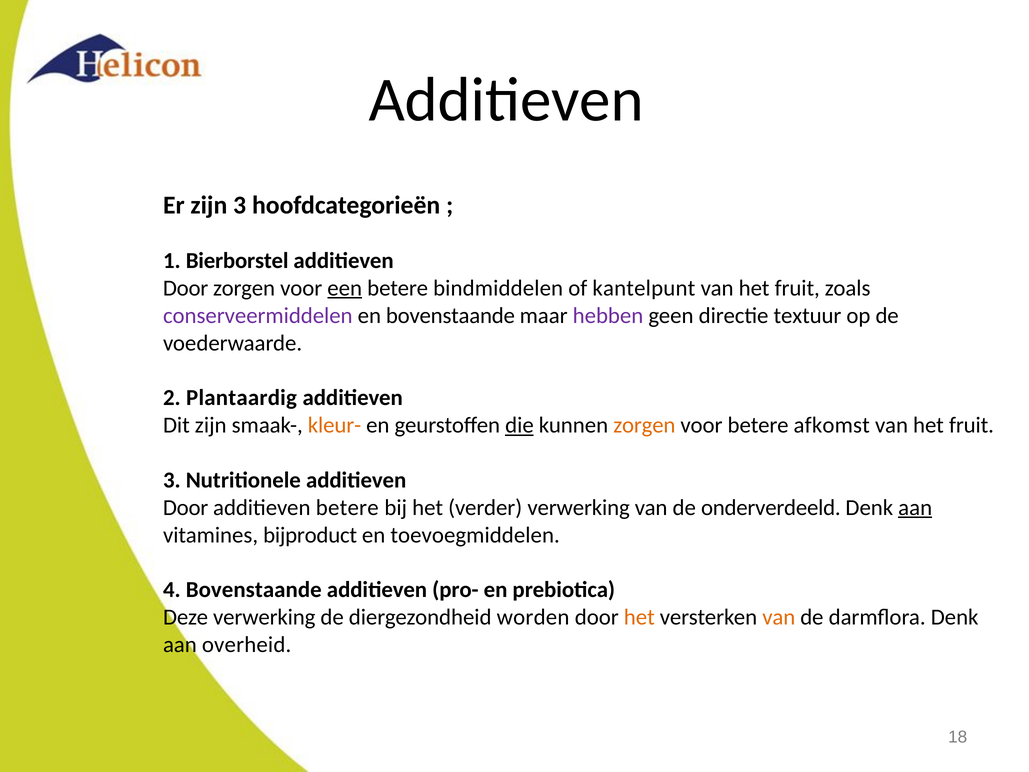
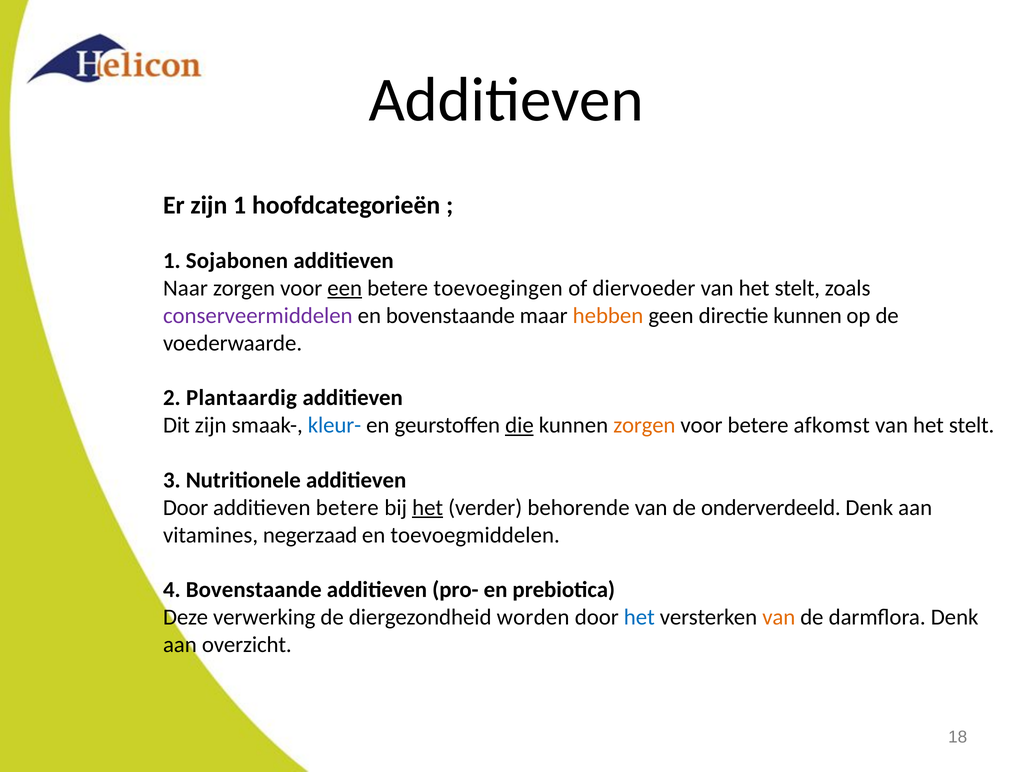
zijn 3: 3 -> 1 (240, 205)
Bierborstel: Bierborstel -> Sojabonen (237, 261)
Door: Door -> Naar (185, 288)
bindmiddelen: bindmiddelen -> toevoegingen (498, 288)
kantelpunt: kantelpunt -> diervoeder (644, 288)
fruit: fruit -> stelt (797, 288)
hebben colour: purple -> orange (608, 315)
directie textuur: textuur -> kunnen (808, 315)
kleur- colour: orange -> blue (334, 425)
fruit: fruit -> stelt (972, 425)
het underline: none -> present (428, 507)
verder verwerking: verwerking -> behorende (578, 507)
aan underline: present -> none (915, 507)
bijproduct: bijproduct -> negerzaad (310, 535)
het colour: orange -> blue (639, 617)
overheid: overheid -> overzicht (247, 645)
